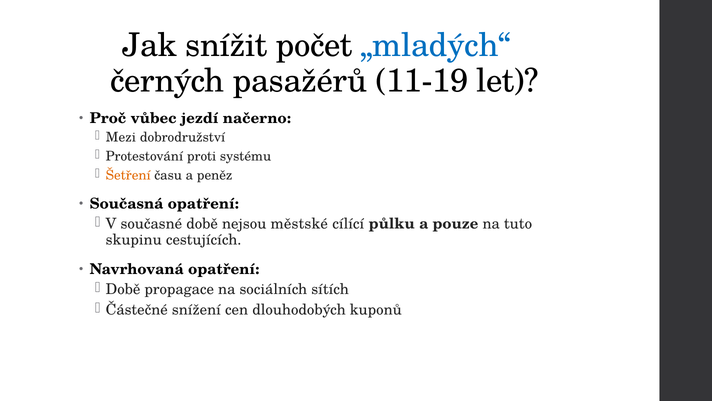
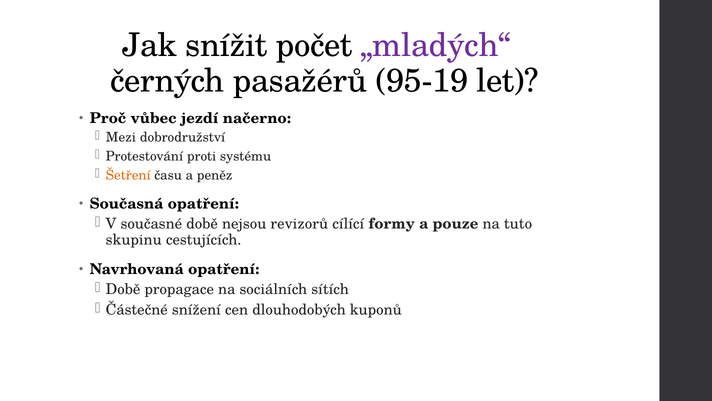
„mladých“ colour: blue -> purple (435, 45)
11-19: 11-19 -> 95-19 (422, 81)
městské: městské -> revizorů (299, 224)
půlku: půlku -> formy (392, 224)
